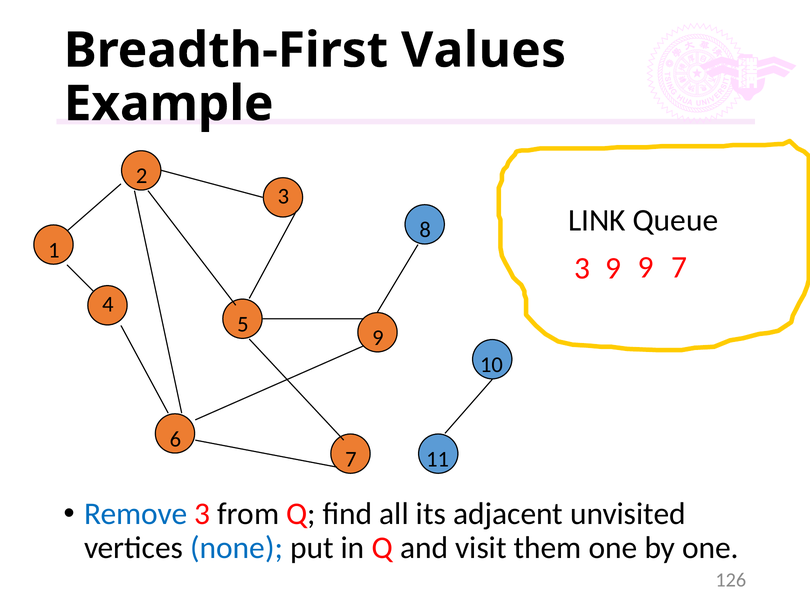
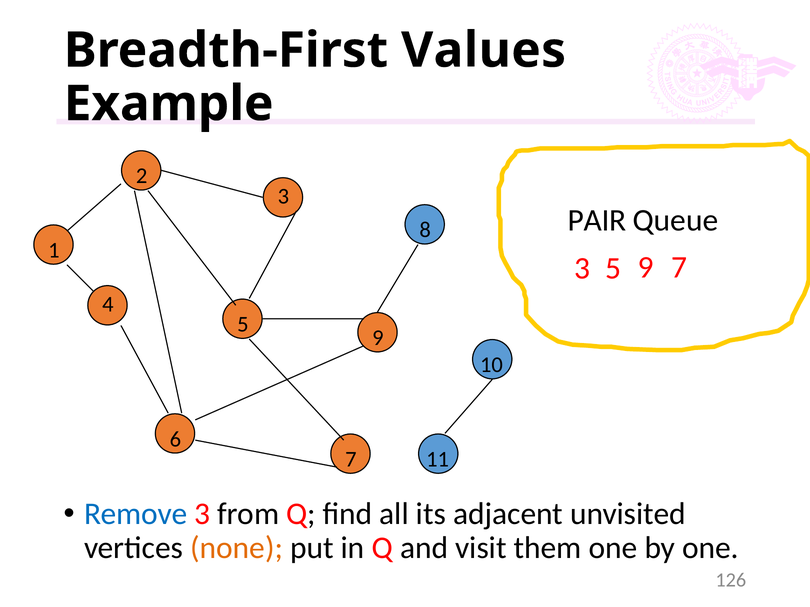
LINK: LINK -> PAIR (597, 220)
3 9: 9 -> 5 (613, 269)
none colour: blue -> orange (237, 548)
